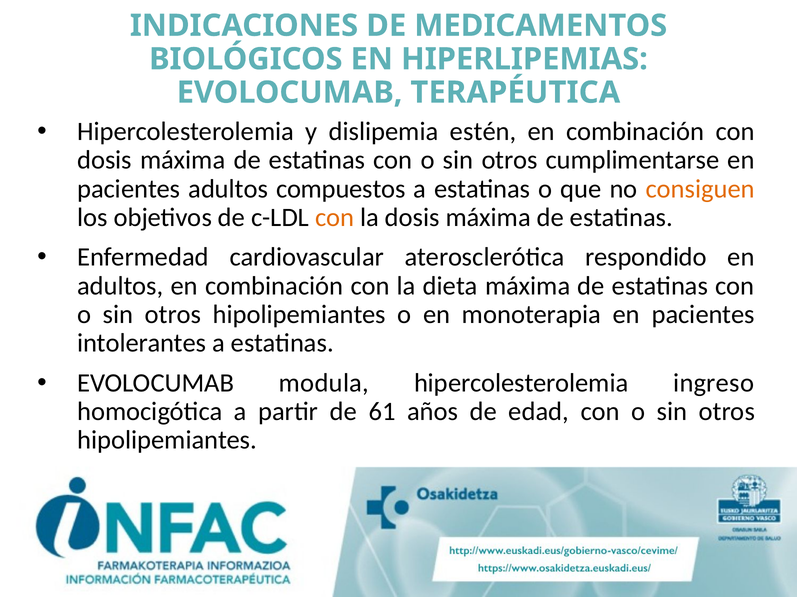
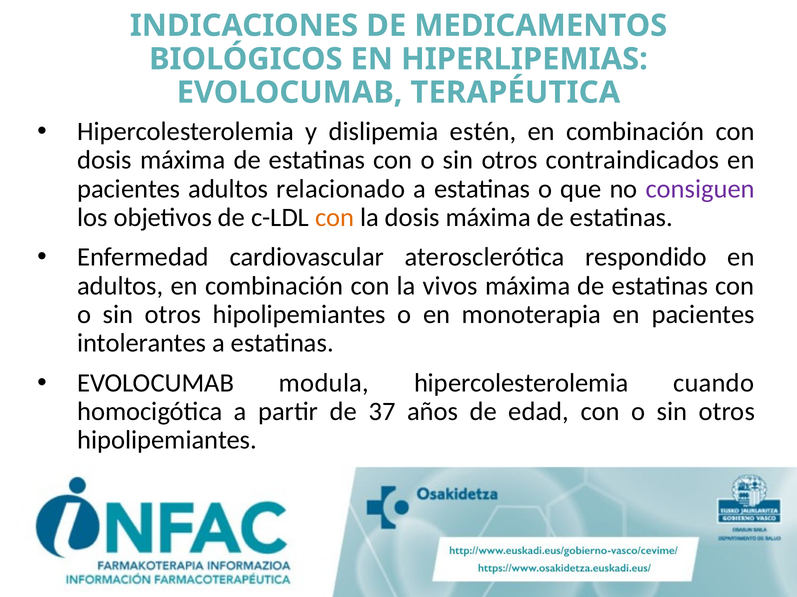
cumplimentarse: cumplimentarse -> contraindicados (632, 160)
compuestos: compuestos -> relacionado (341, 189)
consiguen colour: orange -> purple (700, 189)
dieta: dieta -> vivos (450, 286)
ingreso: ingreso -> cuando (714, 383)
61: 61 -> 37 (382, 412)
